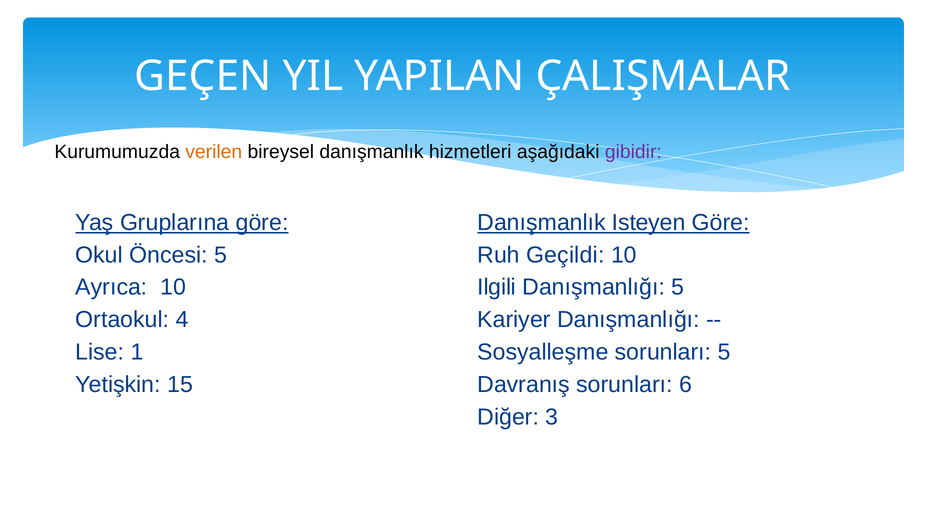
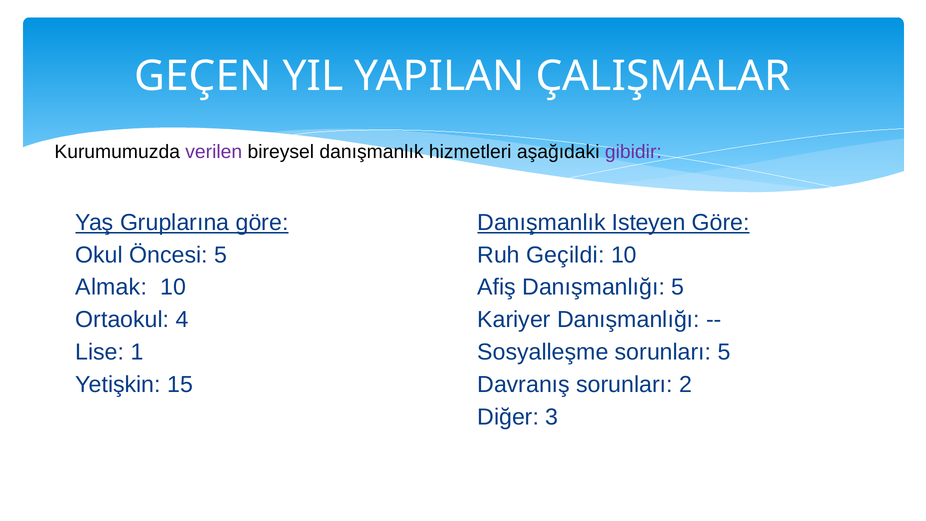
verilen colour: orange -> purple (214, 152)
Ayrıca: Ayrıca -> Almak (111, 287)
Ilgili: Ilgili -> Afiş (497, 287)
6: 6 -> 2 (686, 384)
